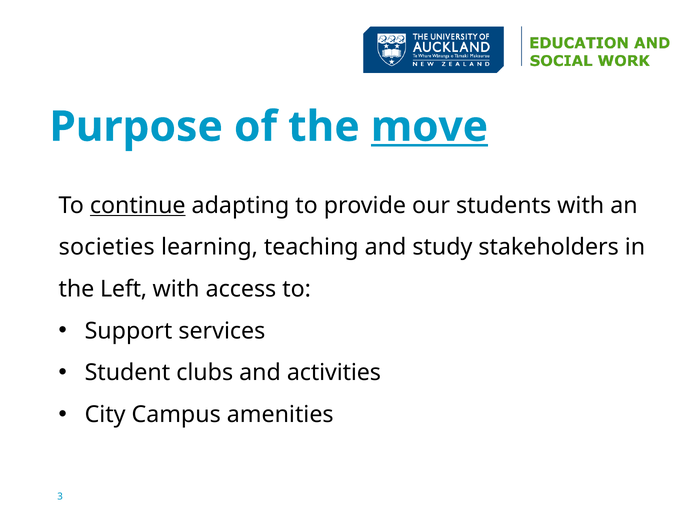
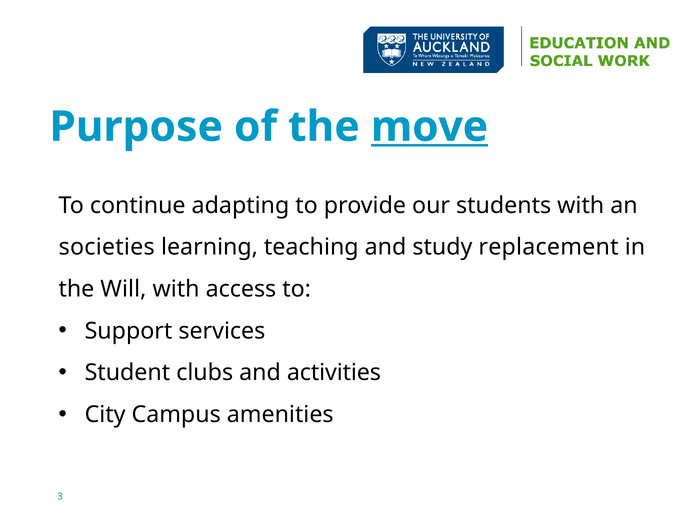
continue underline: present -> none (138, 205)
stakeholders: stakeholders -> replacement (549, 247)
Left: Left -> Will (123, 289)
